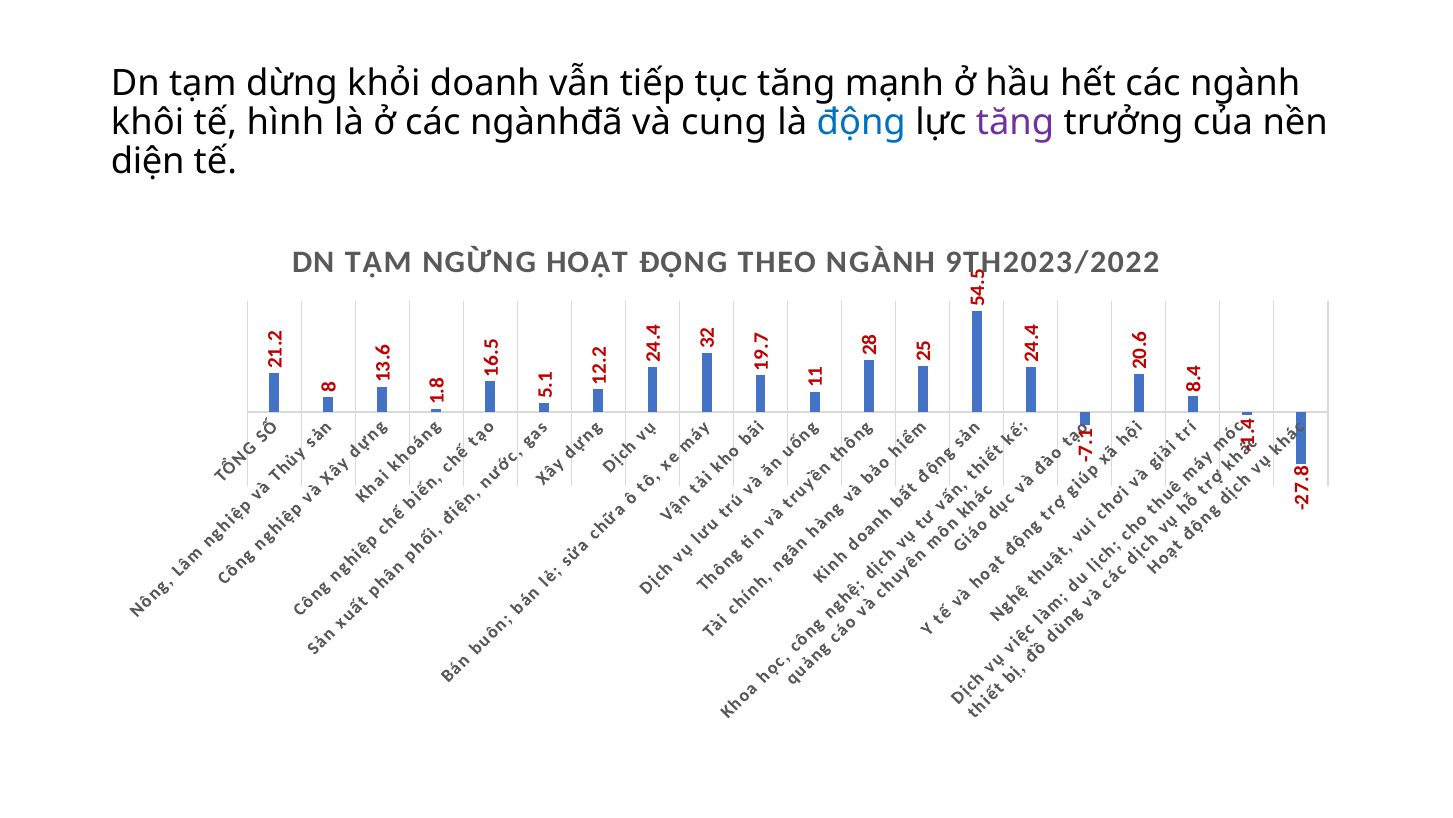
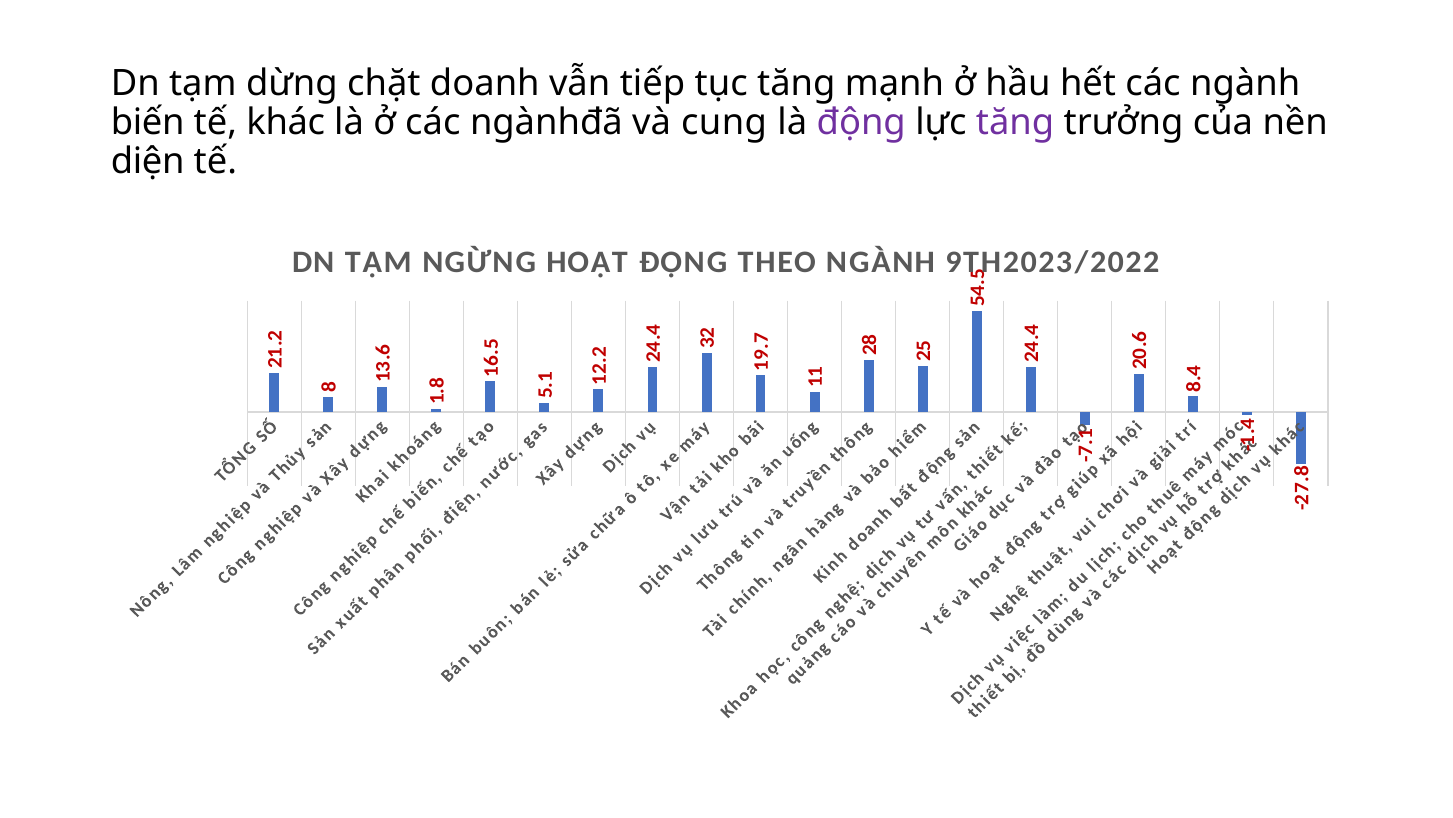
khỏi: khỏi -> chặt (384, 83)
khôi: khôi -> biến (148, 122)
hình: hình -> khác (286, 122)
động colour: blue -> purple (861, 122)
